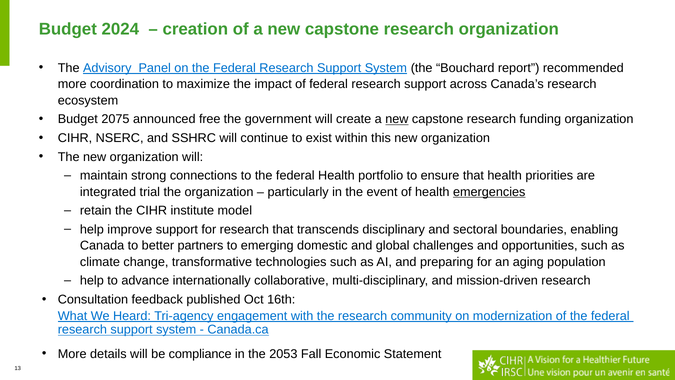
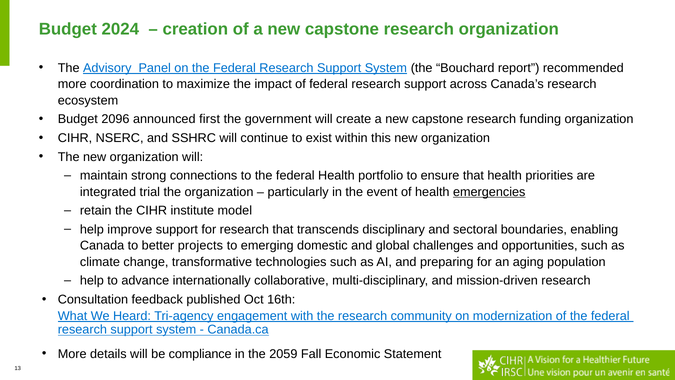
2075: 2075 -> 2096 (115, 119)
free: free -> first (210, 119)
new underline: present -> none (397, 119)
partners: partners -> projects (200, 246)
2053: 2053 -> 2059 (283, 354)
